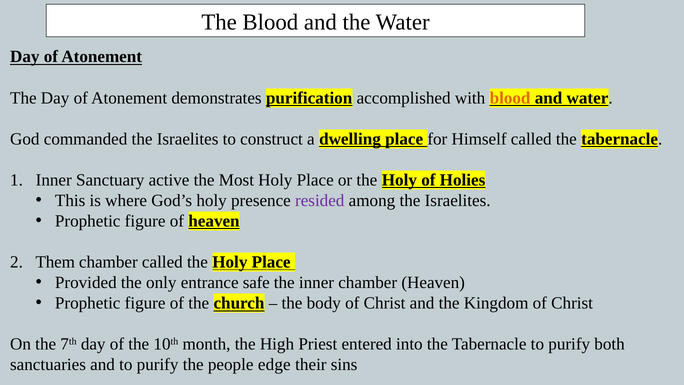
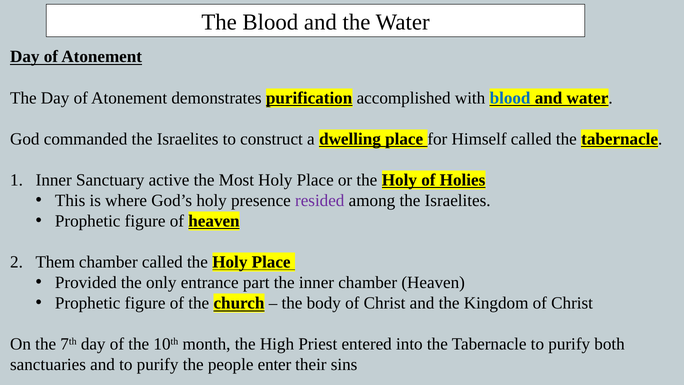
blood colour: orange -> blue (510, 98)
safe: safe -> part (256, 283)
edge: edge -> enter (274, 365)
